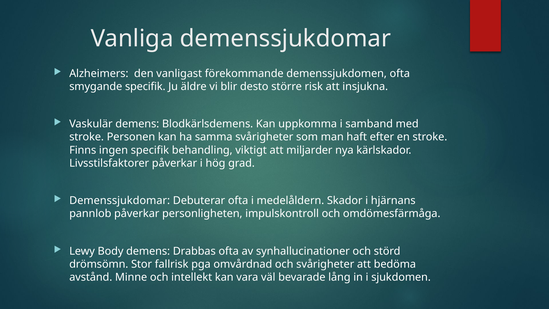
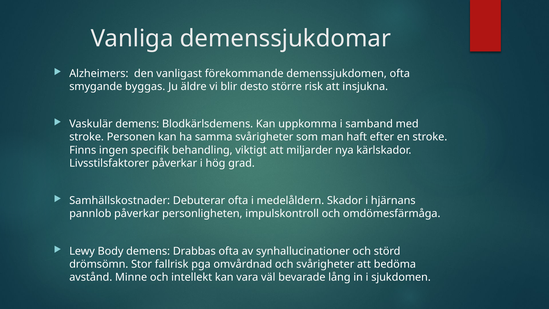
smygande specifik: specifik -> byggas (145, 86)
Demenssjukdomar: Demenssjukdomar -> Samhällskostnader (120, 201)
